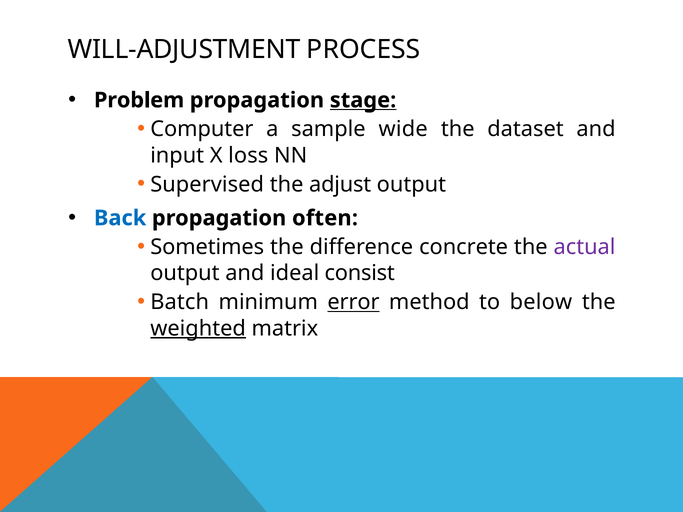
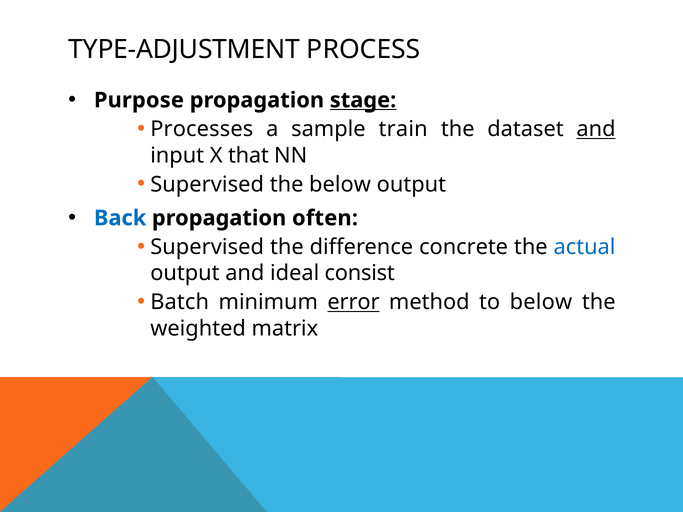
WILL-ADJUSTMENT: WILL-ADJUSTMENT -> TYPE-ADJUSTMENT (184, 50)
Problem: Problem -> Purpose (139, 100)
Computer: Computer -> Processes (202, 129)
wide: wide -> train (403, 129)
and underline: none -> present (596, 129)
loss: loss -> that (248, 155)
the adjust: adjust -> below (340, 184)
Sometimes: Sometimes -> Supervised (207, 247)
actual colour: purple -> blue (585, 247)
weighted underline: present -> none (198, 329)
